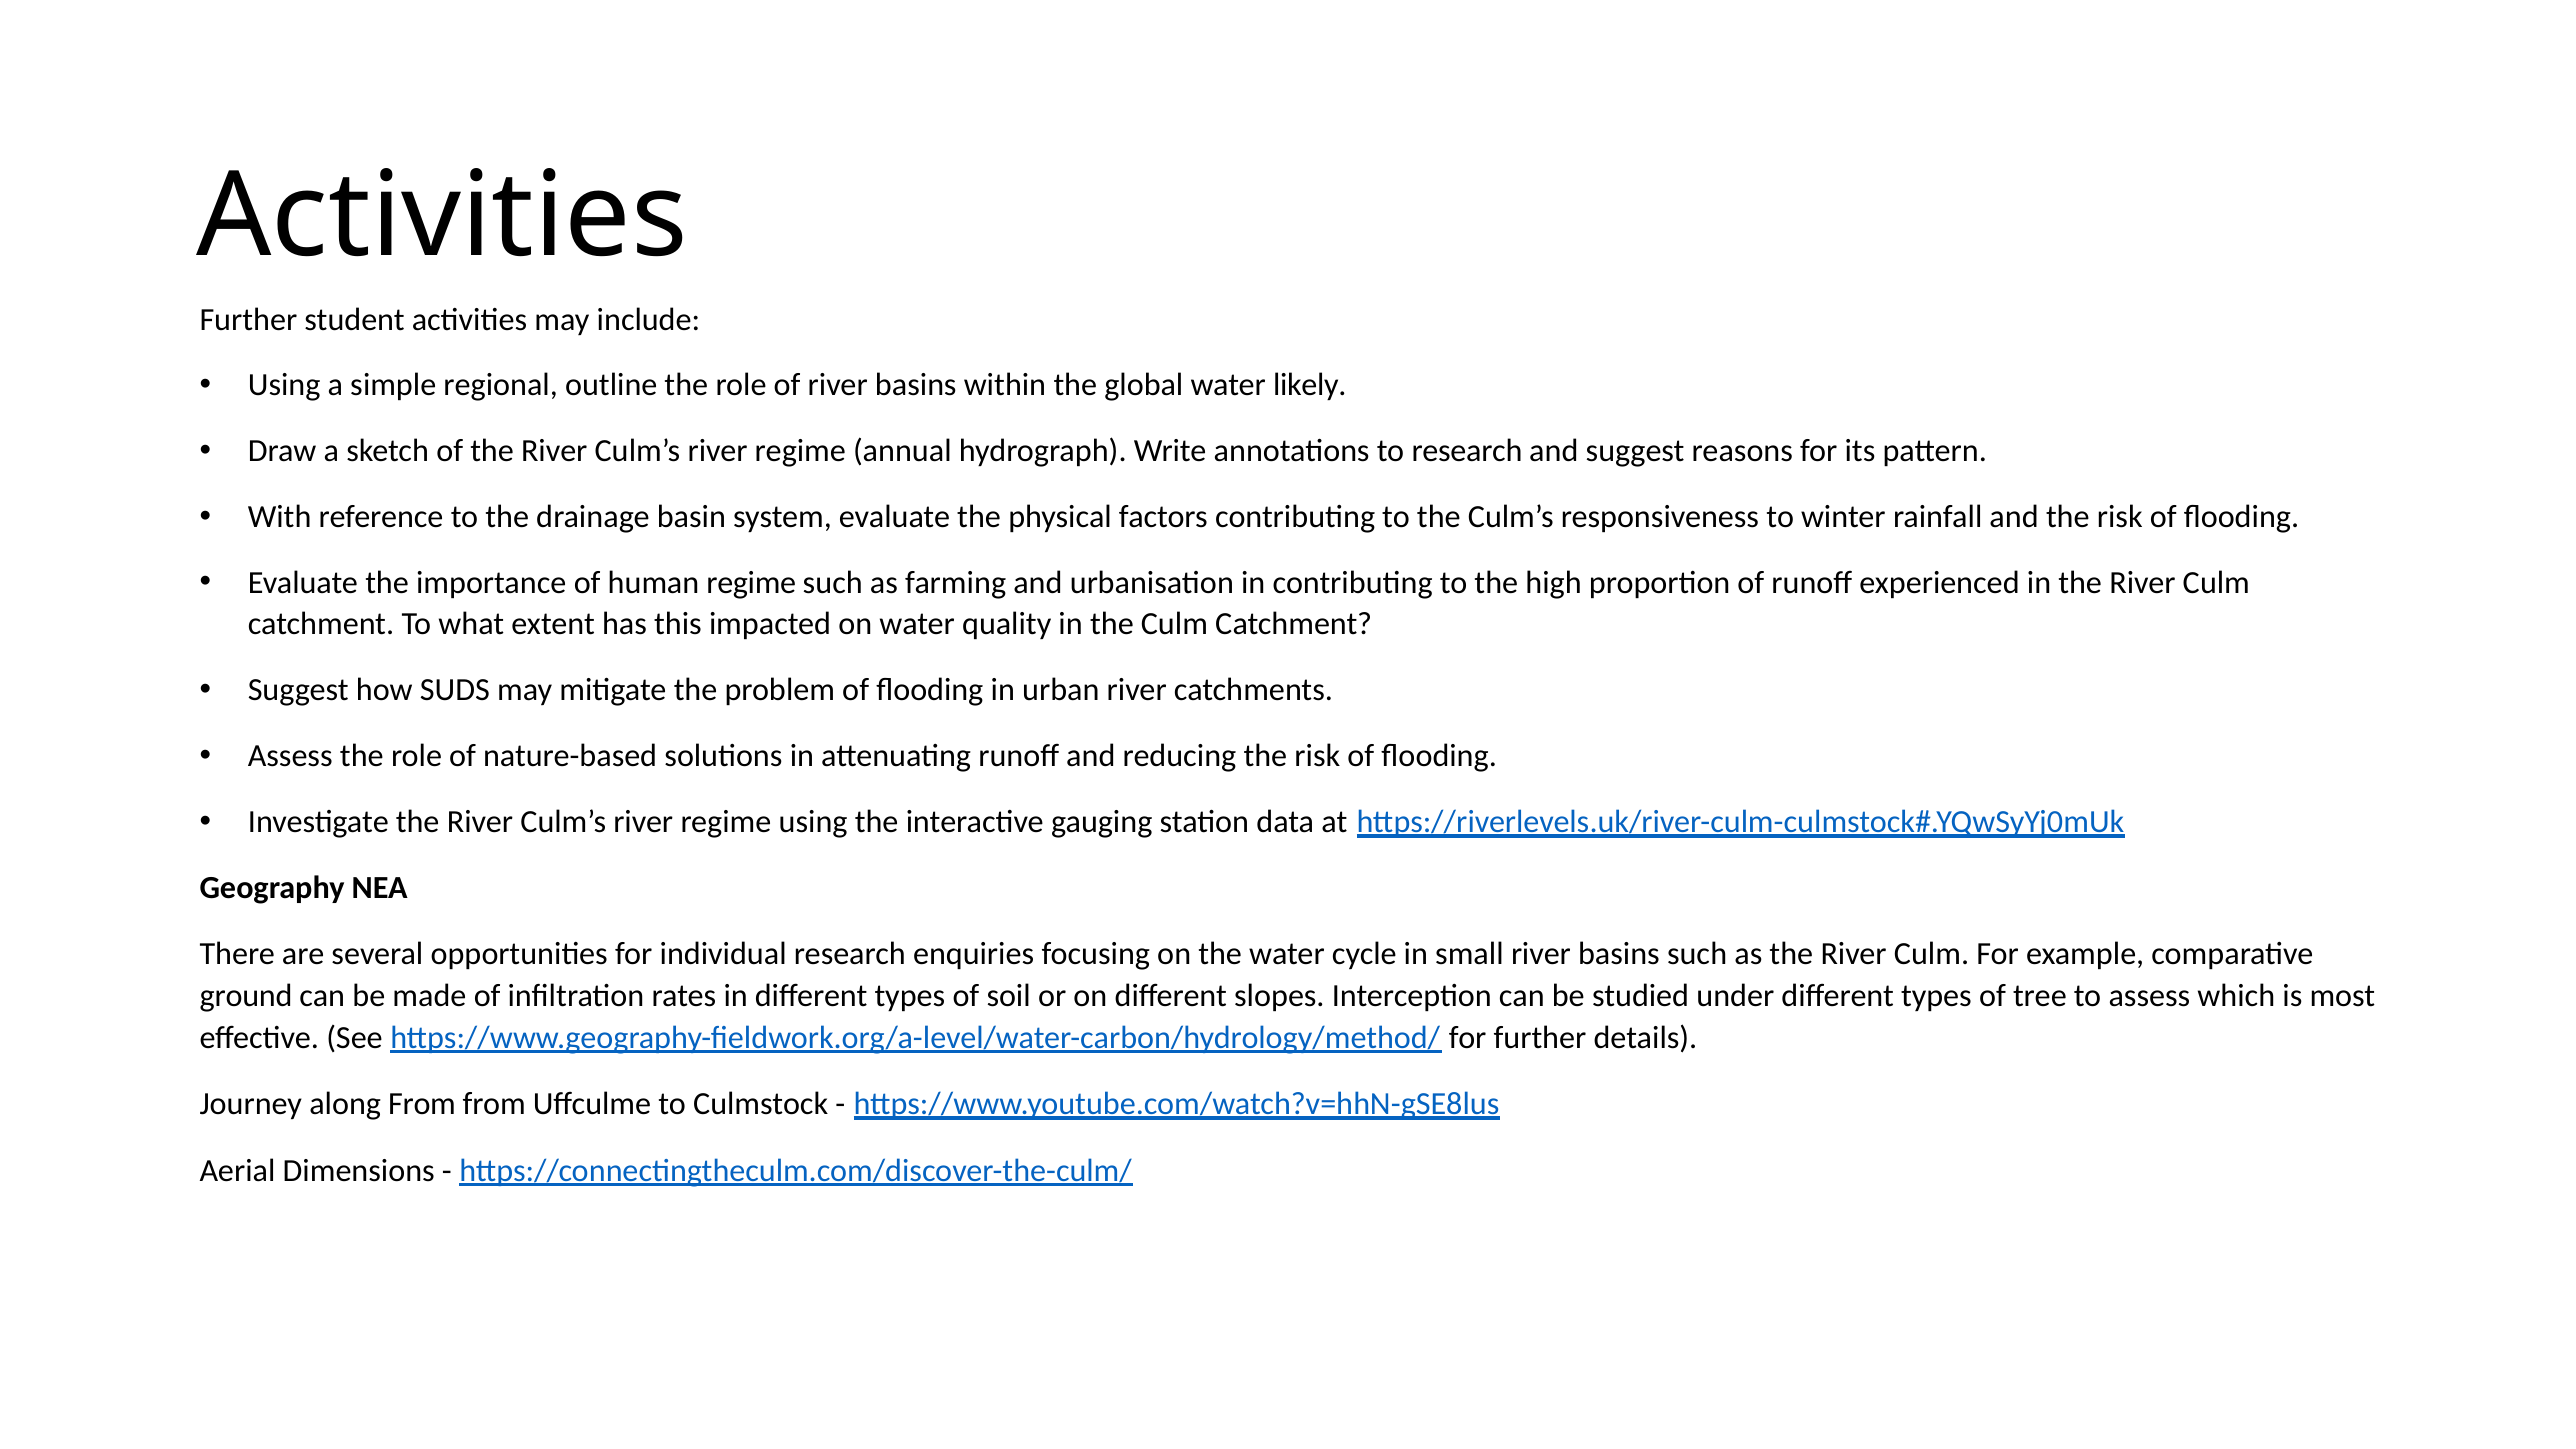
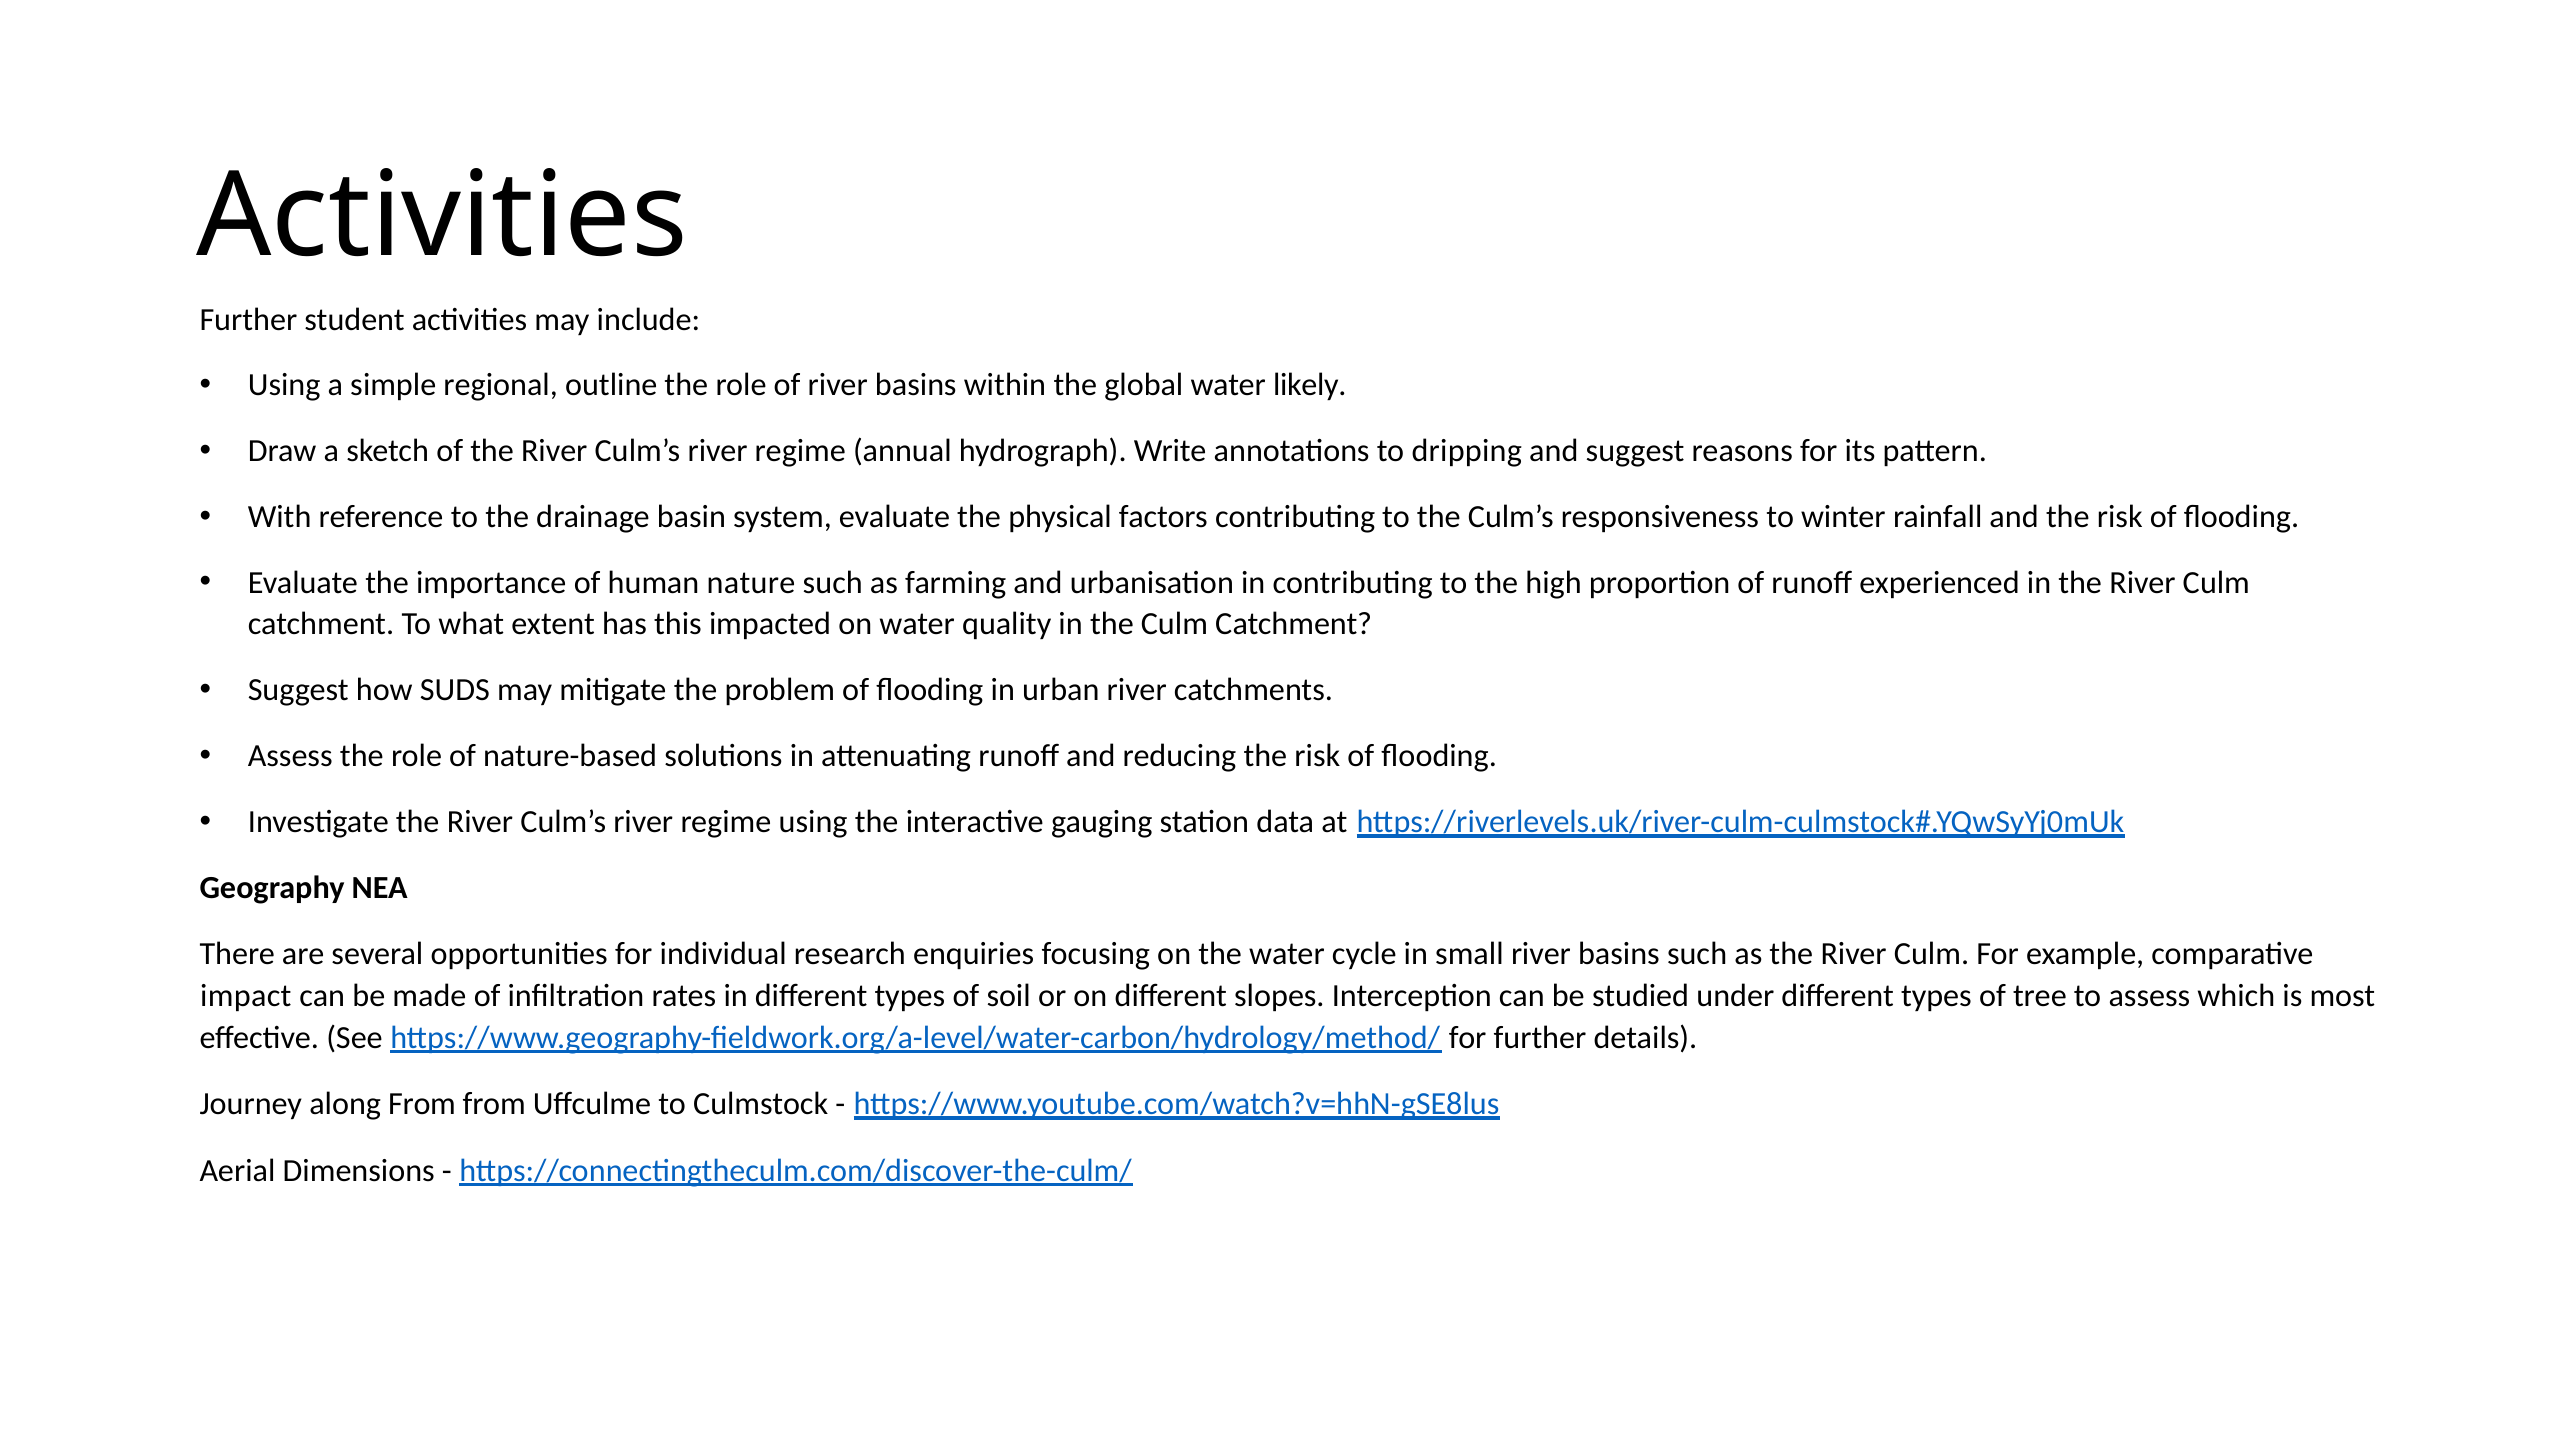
to research: research -> dripping (1467, 451)
human regime: regime -> nature (751, 583)
ground: ground -> impact (246, 996)
